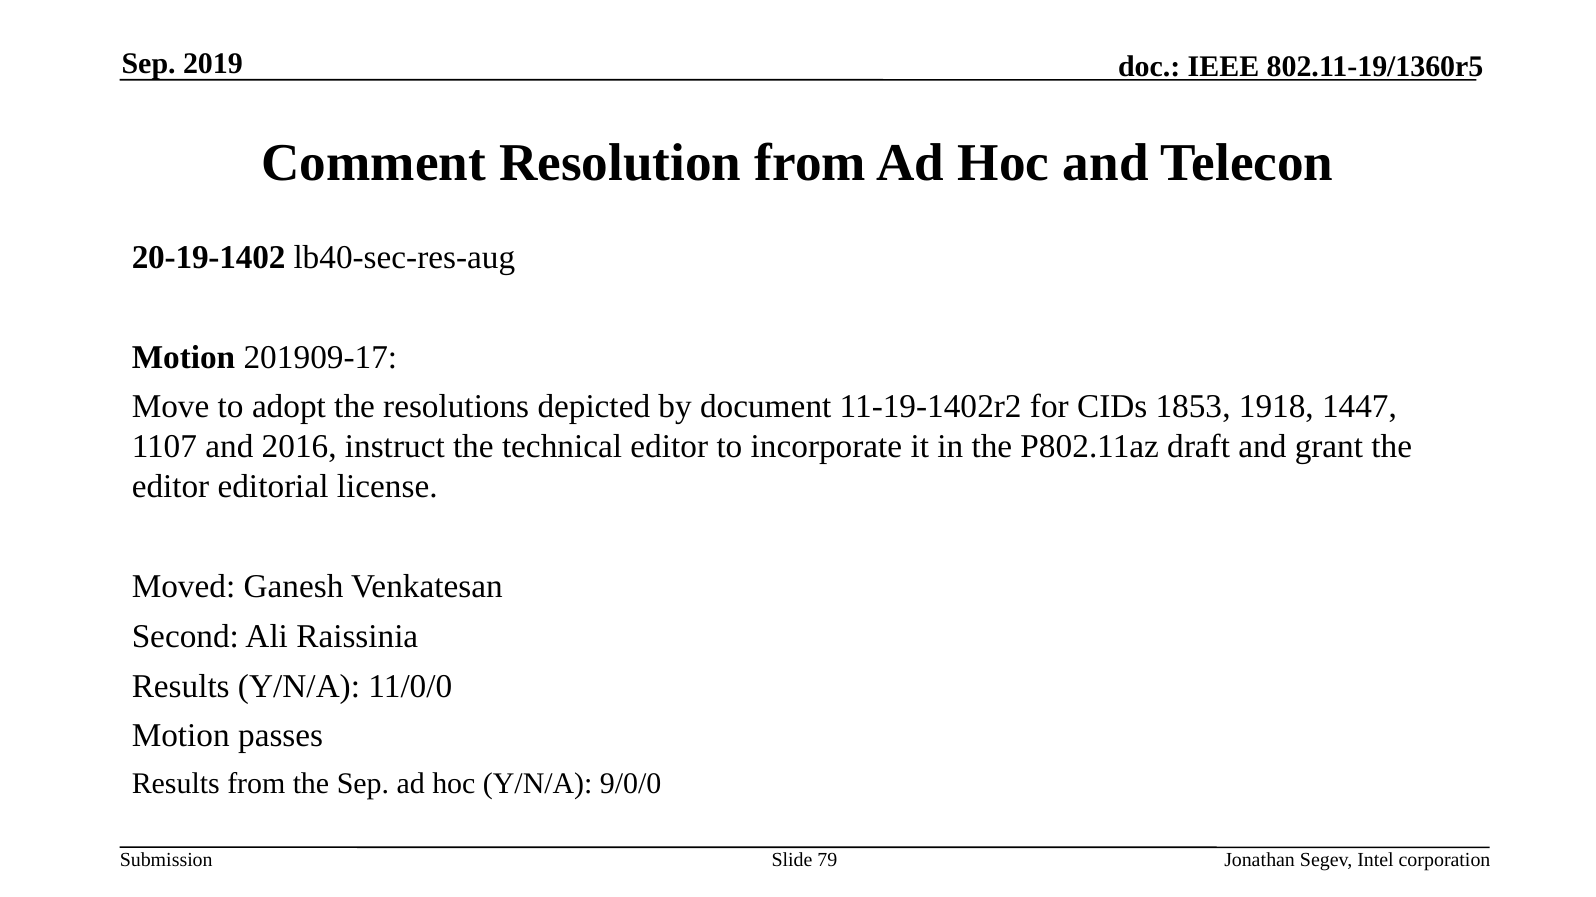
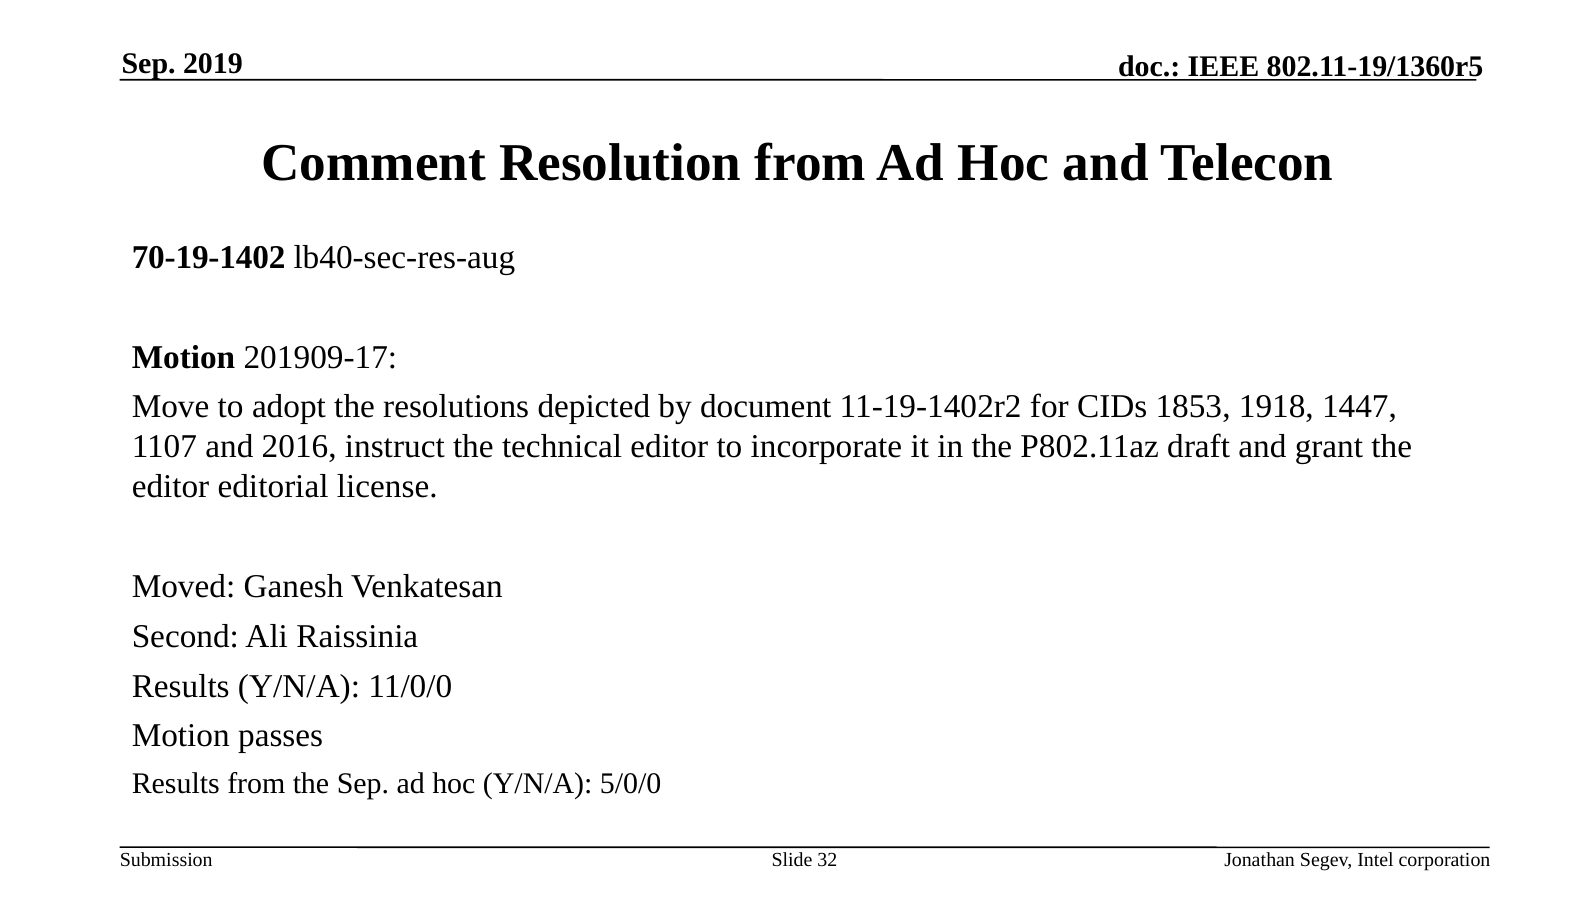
20-19-1402: 20-19-1402 -> 70-19-1402 (209, 258)
9/0/0: 9/0/0 -> 5/0/0 (631, 784)
79: 79 -> 32 (827, 861)
